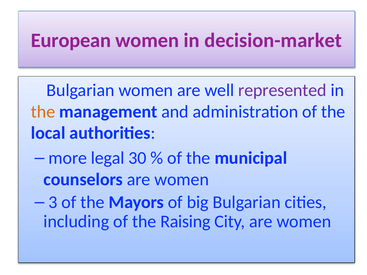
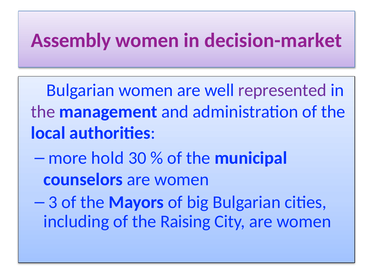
European: European -> Assembly (71, 41)
the colour: orange -> purple (43, 112)
legal: legal -> hold (108, 158)
